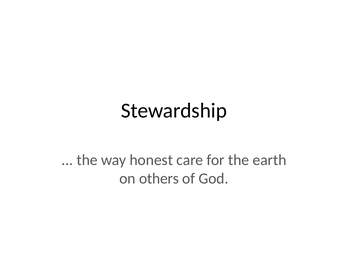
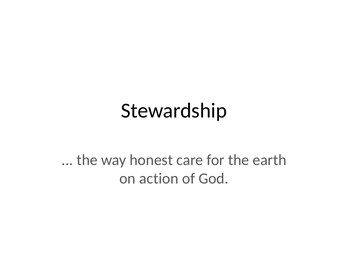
others: others -> action (159, 179)
